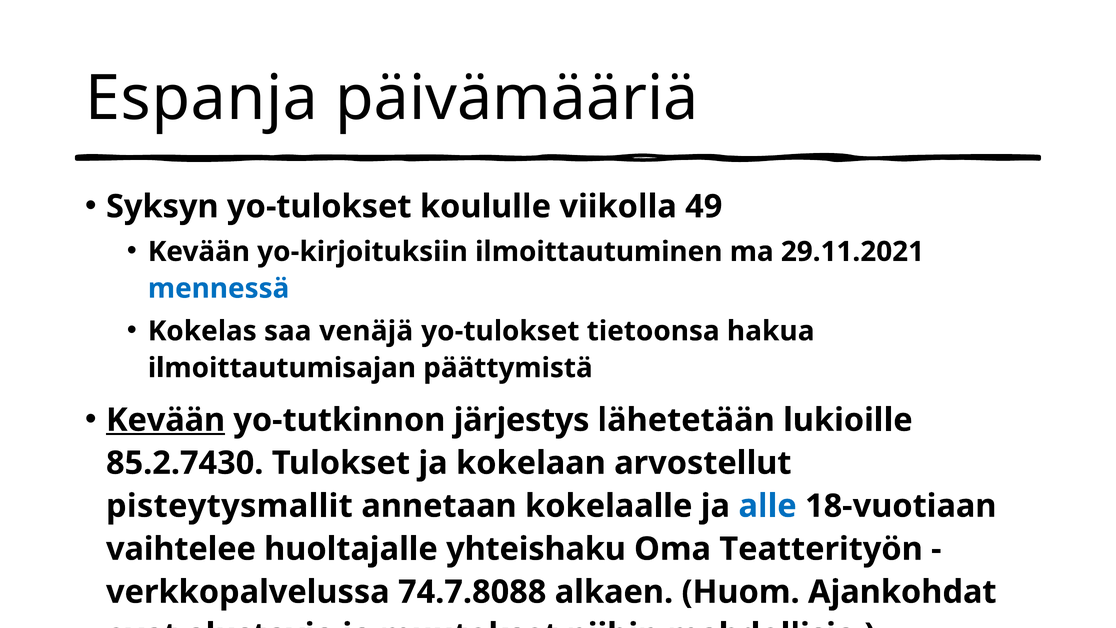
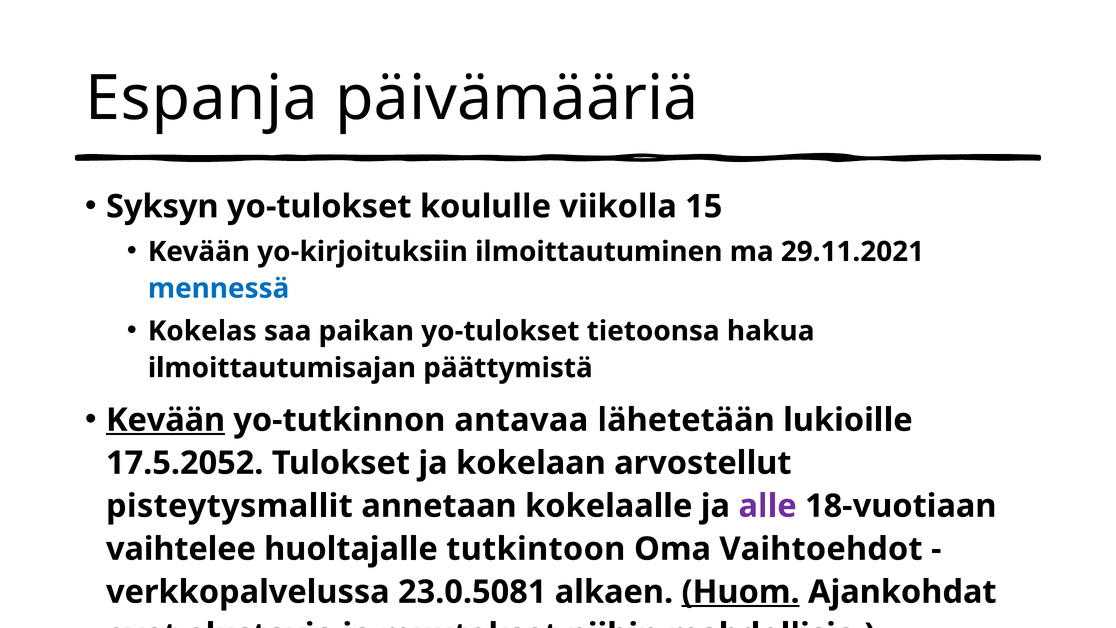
49: 49 -> 15 (704, 206)
venäjä: venäjä -> paikan (366, 331)
järjestys: järjestys -> antavaa (521, 420)
85.2.7430: 85.2.7430 -> 17.5.2052 (185, 463)
alle colour: blue -> purple (768, 506)
yhteishaku: yhteishaku -> tutkintoon (536, 549)
Teatterityön: Teatterityön -> Vaihtoehdot (821, 549)
74.7.8088: 74.7.8088 -> 23.0.5081 (472, 592)
Huom underline: none -> present (741, 592)
